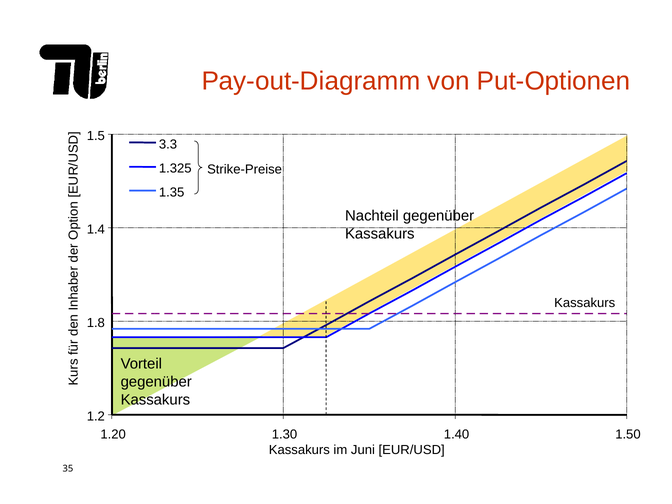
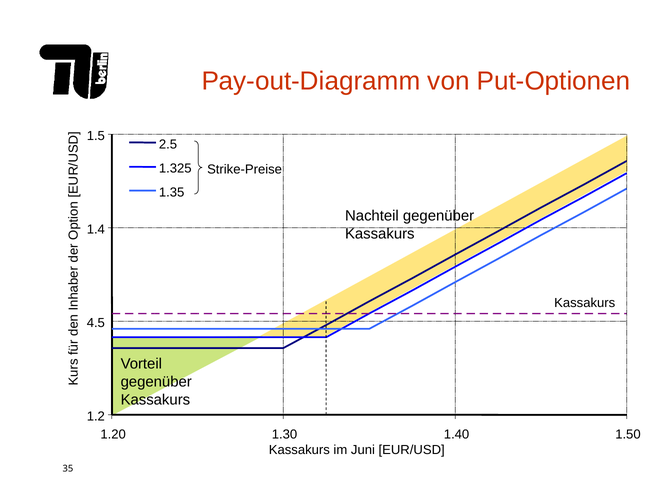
3.3: 3.3 -> 2.5 (168, 144)
1.8: 1.8 -> 4.5 (96, 323)
